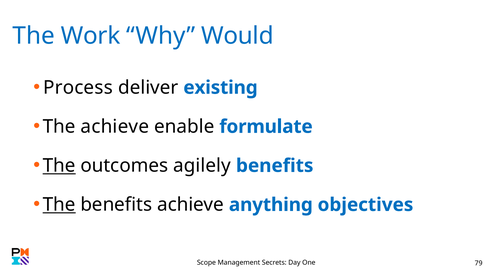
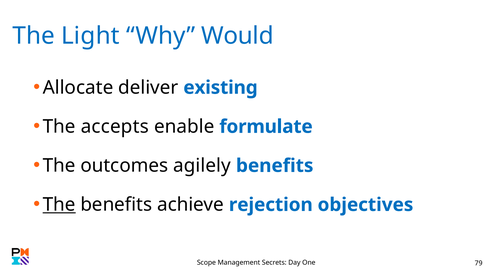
Work: Work -> Light (90, 36)
Process: Process -> Allocate (78, 88)
The achieve: achieve -> accepts (115, 127)
The underline: present -> none (59, 166)
anything: anything -> rejection (271, 205)
